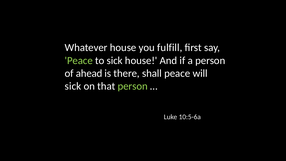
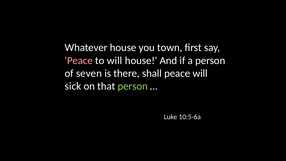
fulfill: fulfill -> town (170, 48)
Peace colour: light green -> pink (79, 60)
to sick: sick -> will (115, 60)
ahead: ahead -> seven (89, 73)
